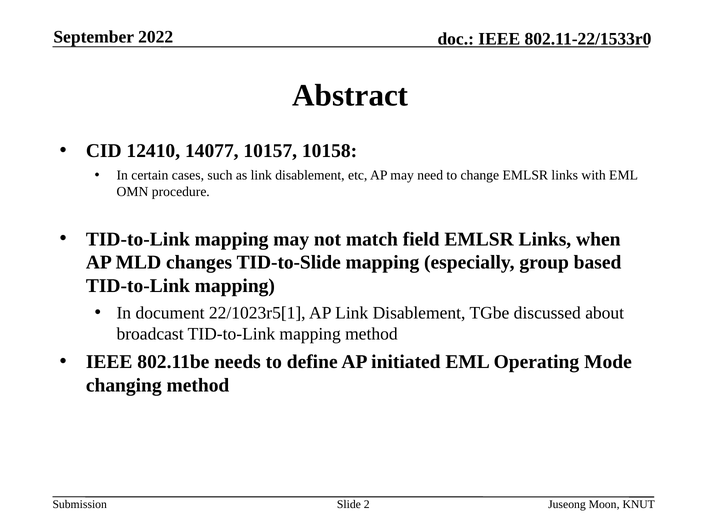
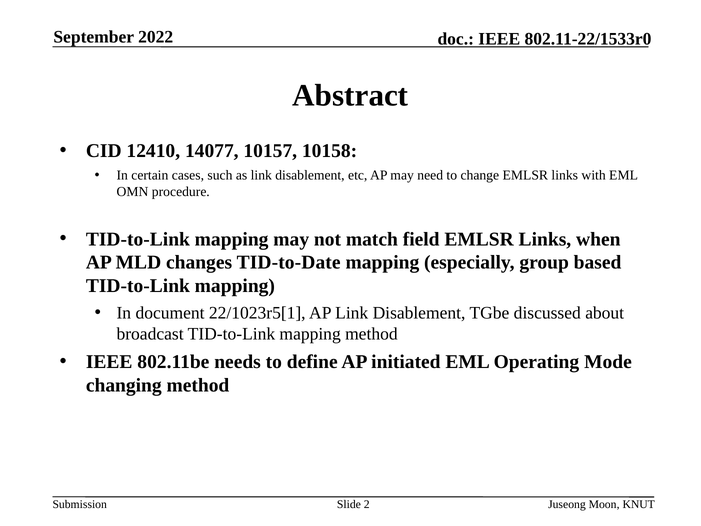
TID-to-Slide: TID-to-Slide -> TID-to-Date (289, 262)
